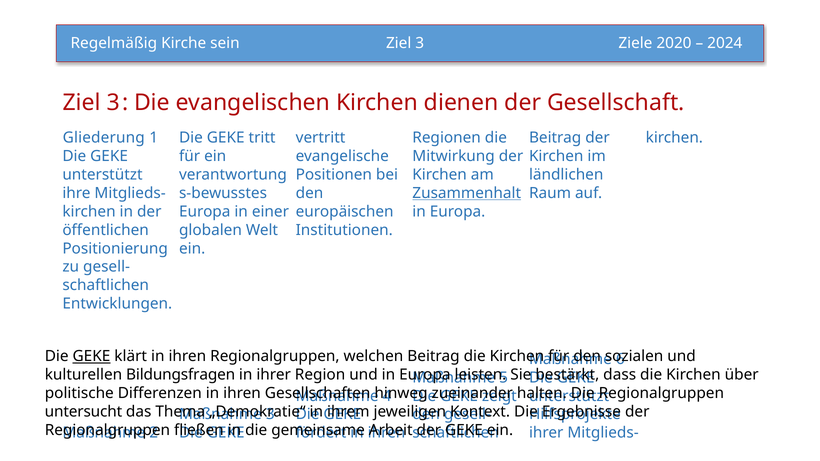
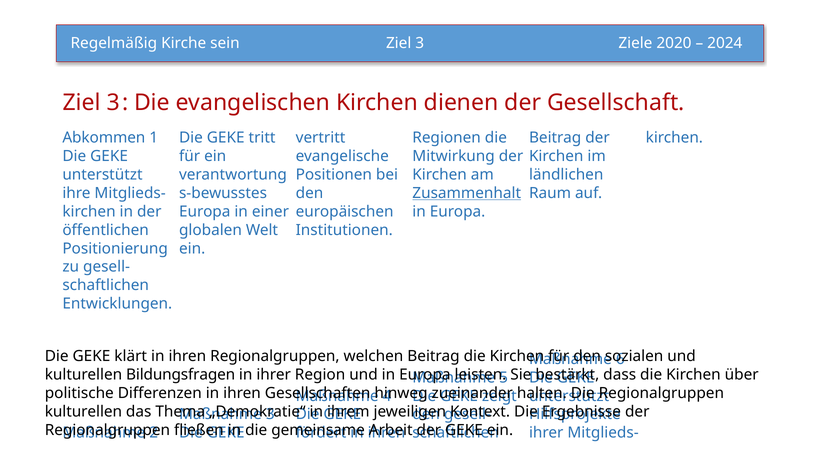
Gliederung: Gliederung -> Abkommen (104, 138)
GEKE underline: present -> none (91, 357)
untersucht: untersucht -> kulturellen (83, 412)
